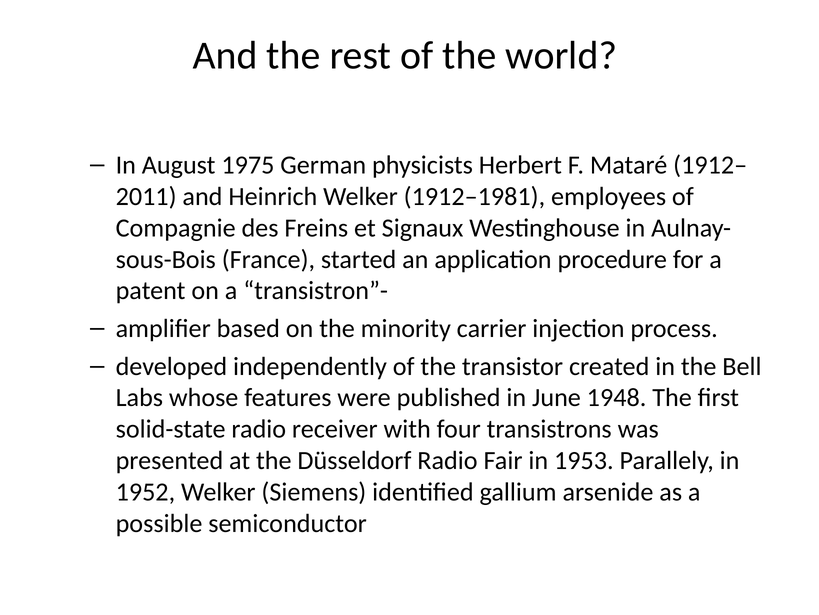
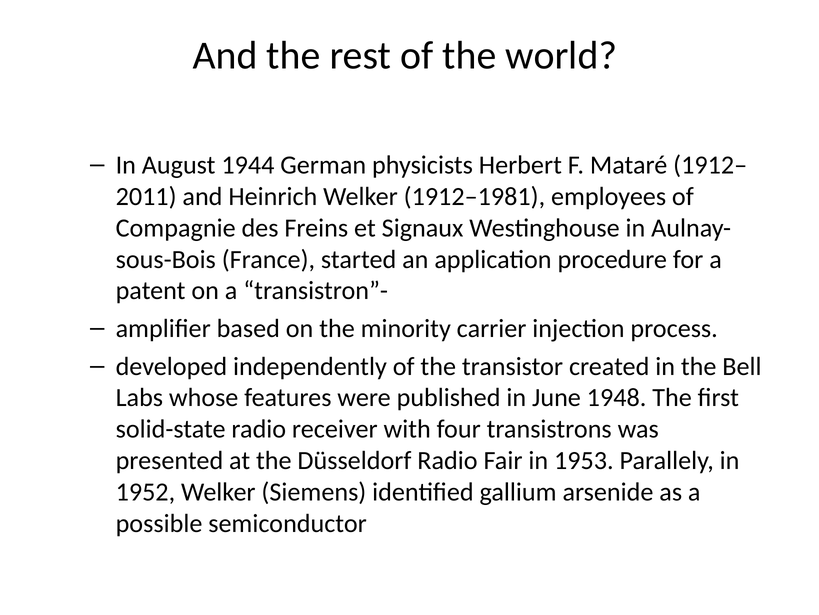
1975: 1975 -> 1944 (248, 165)
